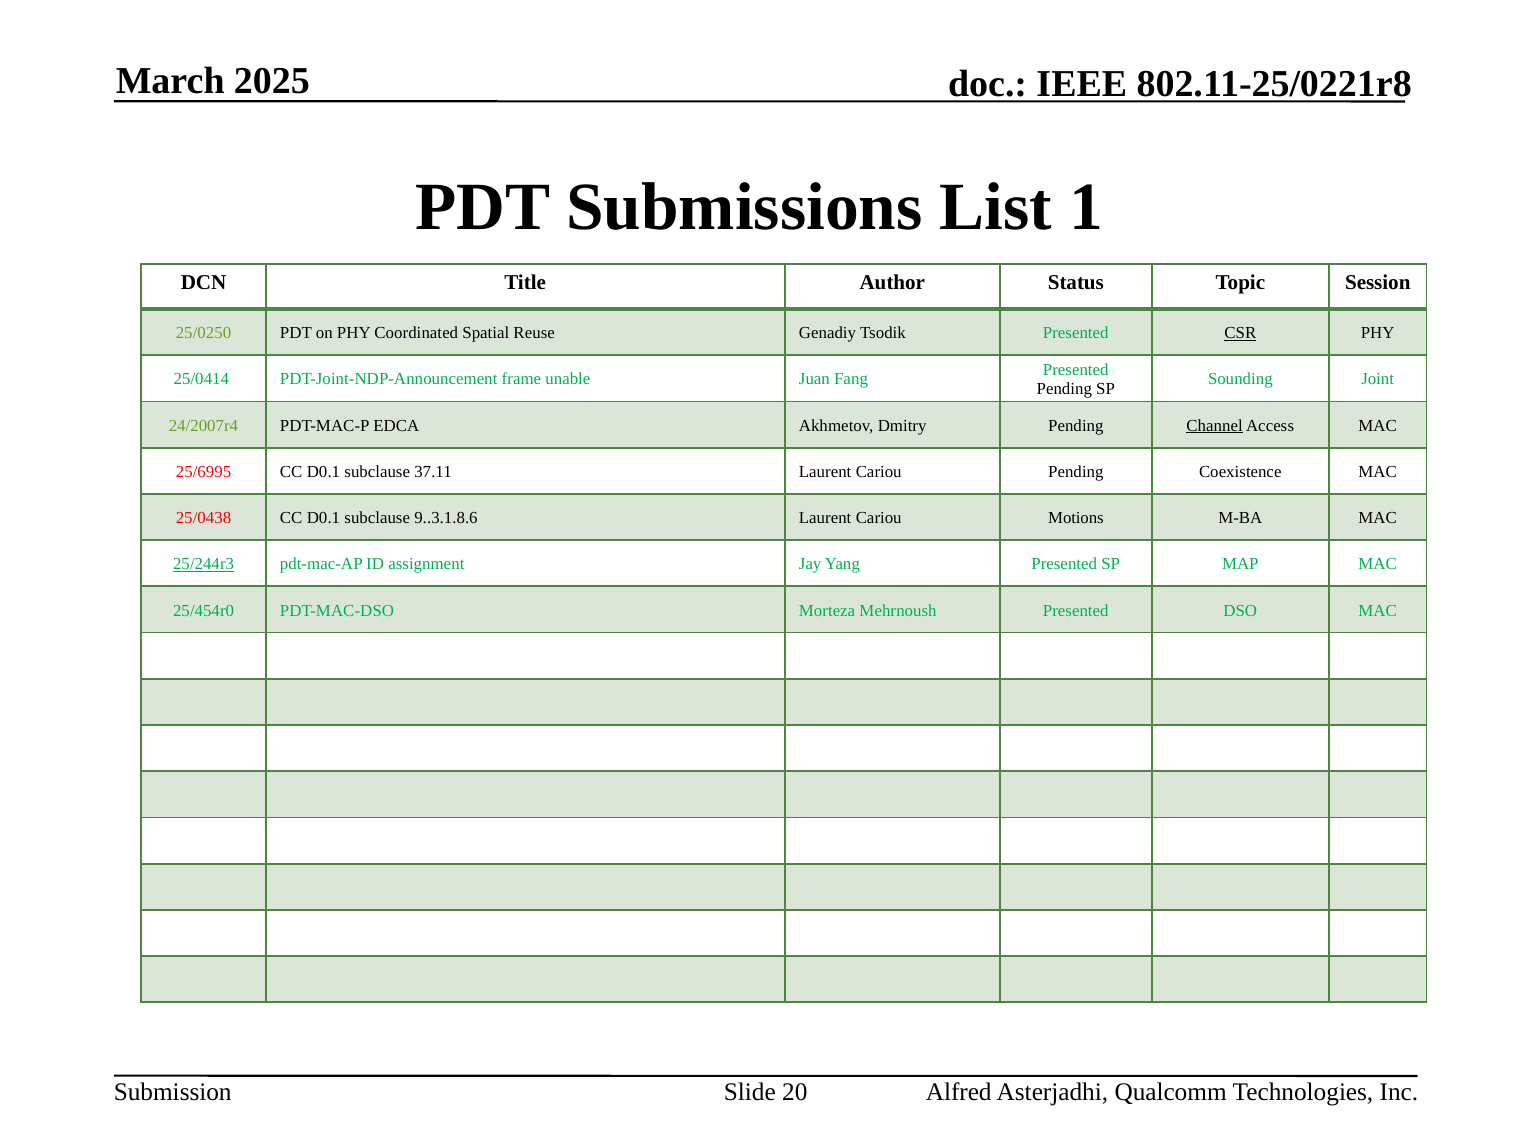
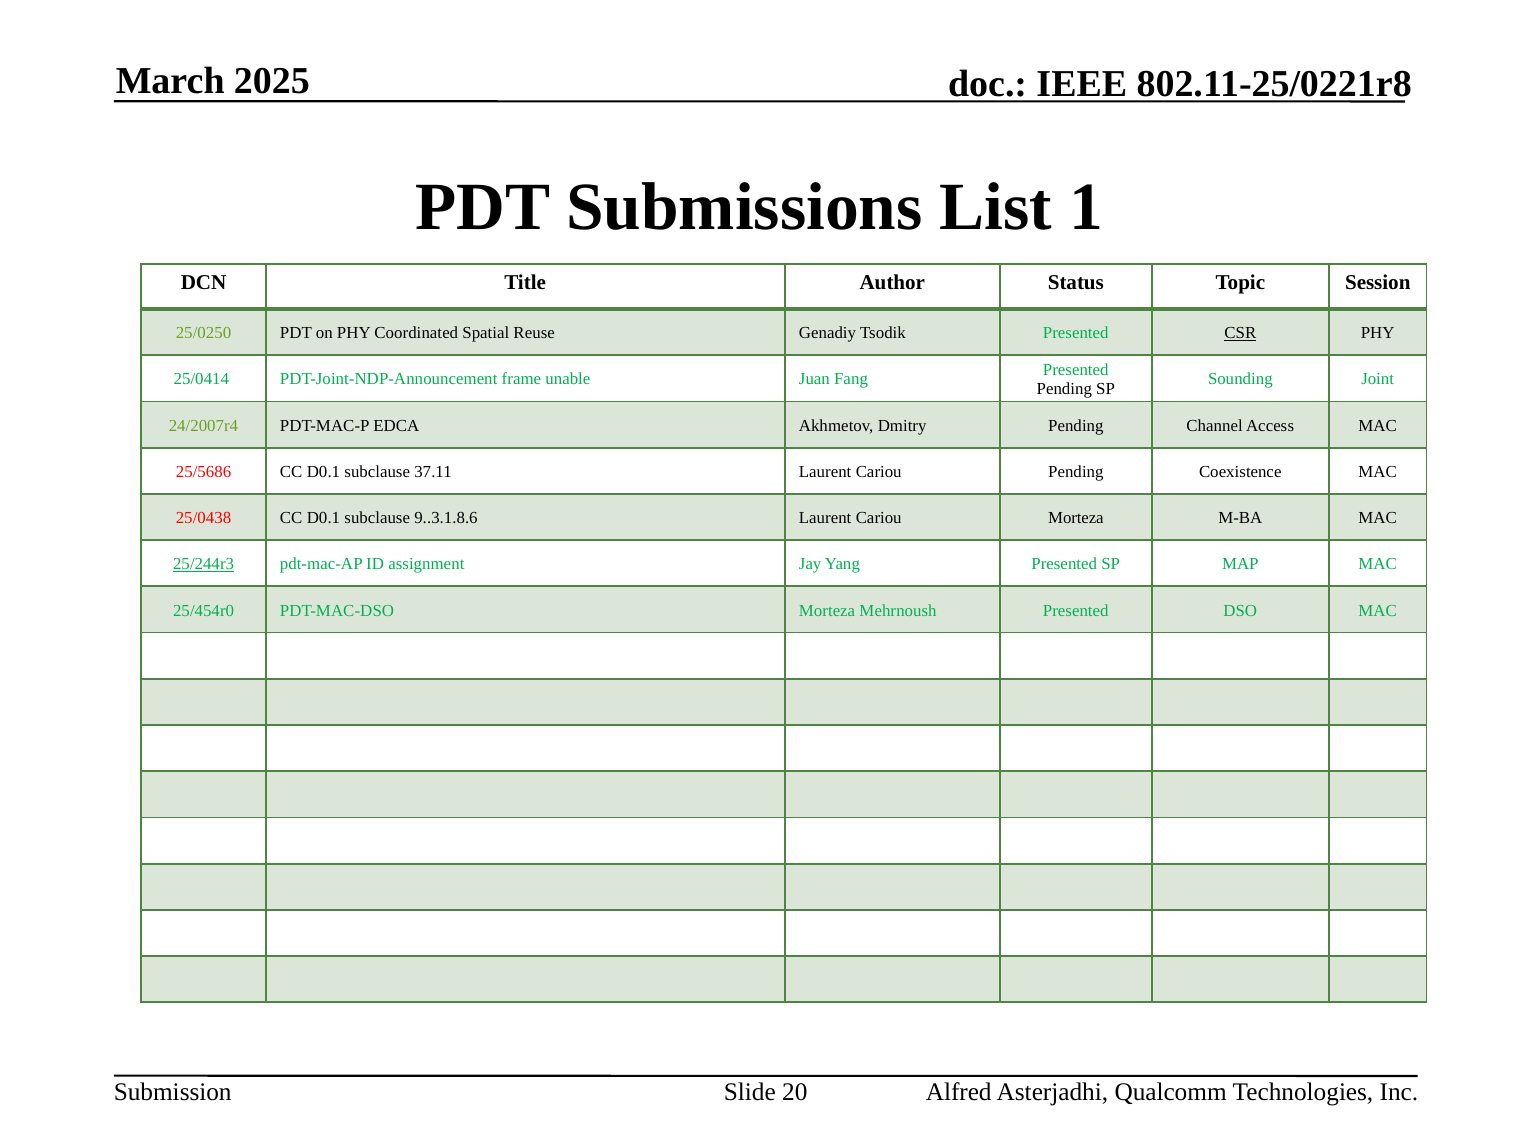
Channel underline: present -> none (1215, 426)
25/6995: 25/6995 -> 25/5686 (204, 472)
Cariou Motions: Motions -> Morteza (1076, 518)
